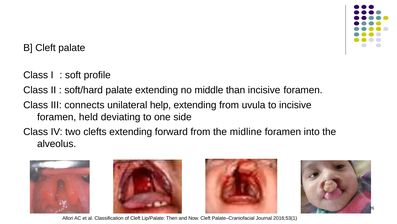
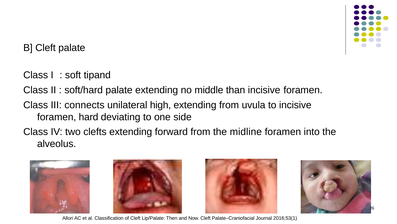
profile: profile -> tipand (97, 75)
help: help -> high (160, 105)
held: held -> hard (89, 117)
